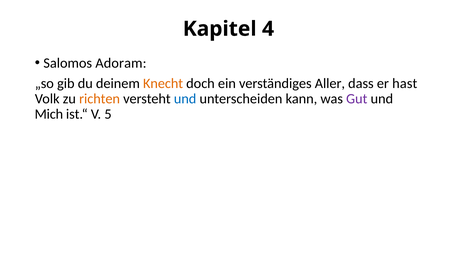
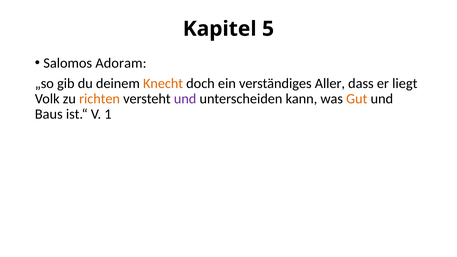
4: 4 -> 5 (268, 29)
hast: hast -> liegt (405, 83)
und colour: blue -> purple (185, 99)
Gut colour: purple -> orange (357, 99)
Mich: Mich -> Baus (49, 114)
5: 5 -> 1 (108, 114)
